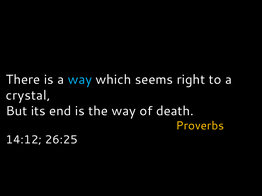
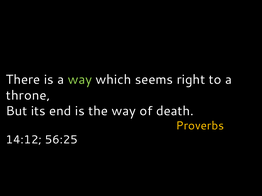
way colour: light blue -> light green (80, 80)
crystal: crystal -> throne (28, 96)
26:25: 26:25 -> 56:25 (61, 140)
